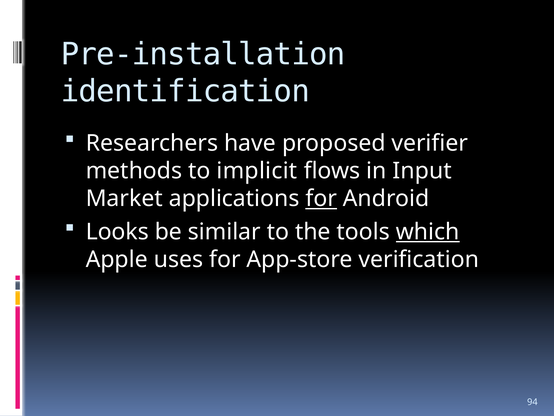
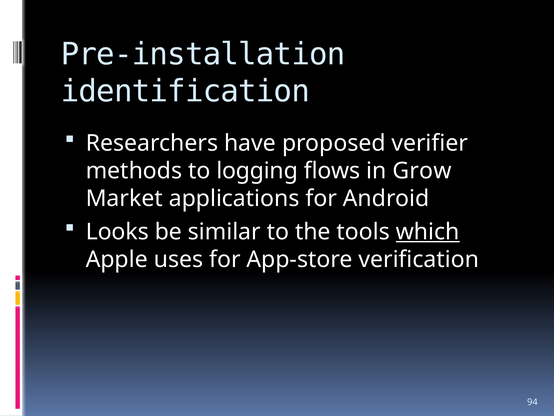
implicit: implicit -> logging (257, 171)
Input: Input -> Grow (422, 171)
for underline: present -> none (321, 198)
